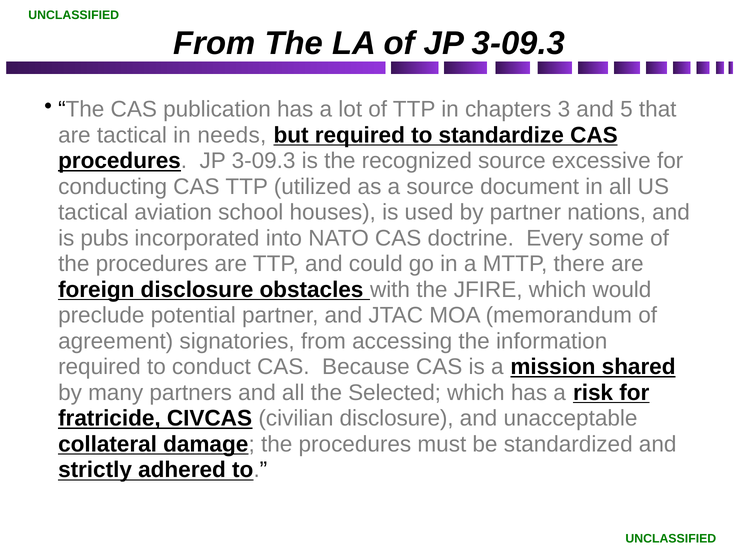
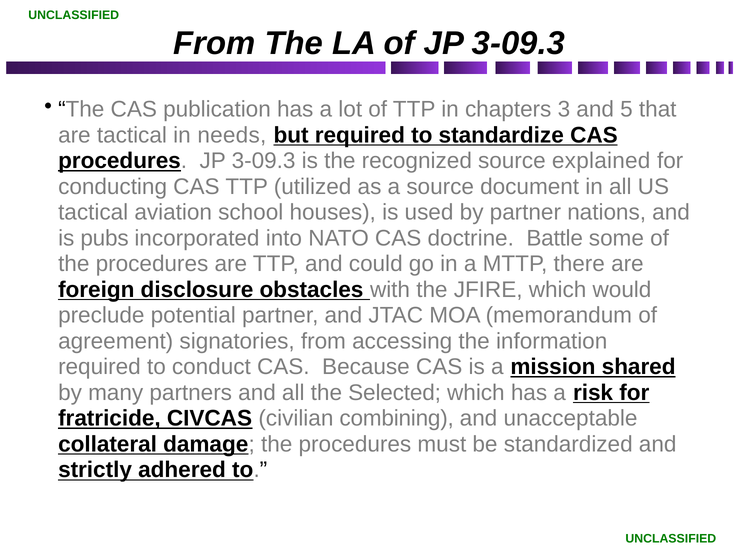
excessive: excessive -> explained (601, 161)
Every: Every -> Battle (555, 238)
civilian disclosure: disclosure -> combining (397, 418)
